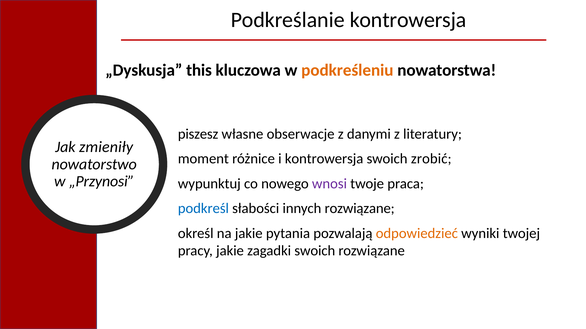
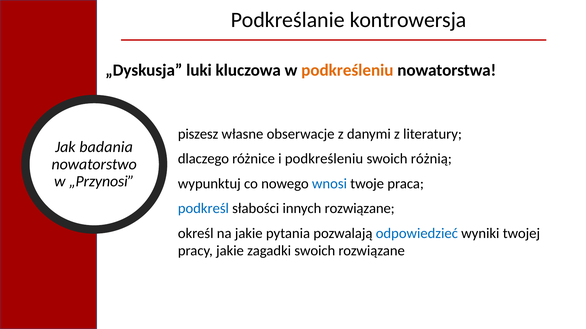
this: this -> luki (199, 70)
zmieniły: zmieniły -> badania (106, 147)
moment: moment -> dlaczego (203, 159)
i kontrowersja: kontrowersja -> podkreśleniu (324, 159)
zrobić: zrobić -> różnią (431, 159)
wnosi colour: purple -> blue (329, 184)
odpowiedzieć colour: orange -> blue (417, 234)
